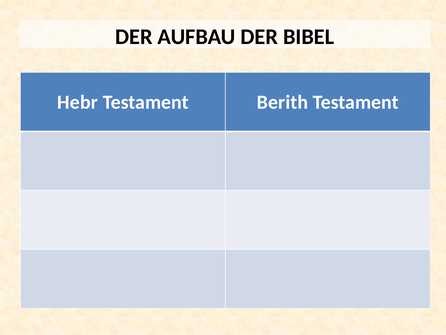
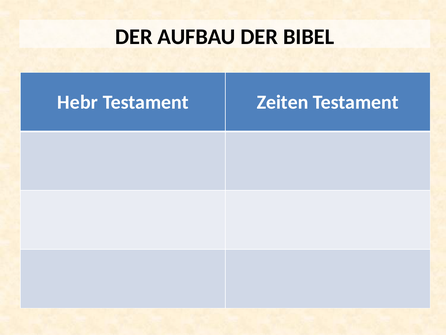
Berith: Berith -> Zeiten (283, 102)
